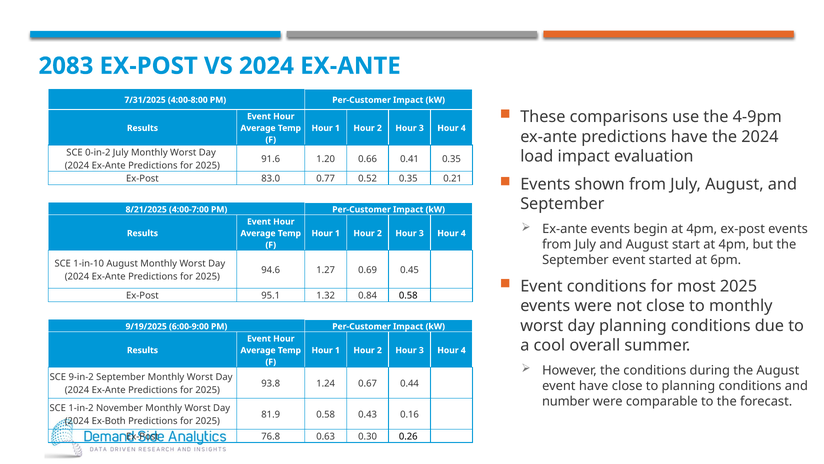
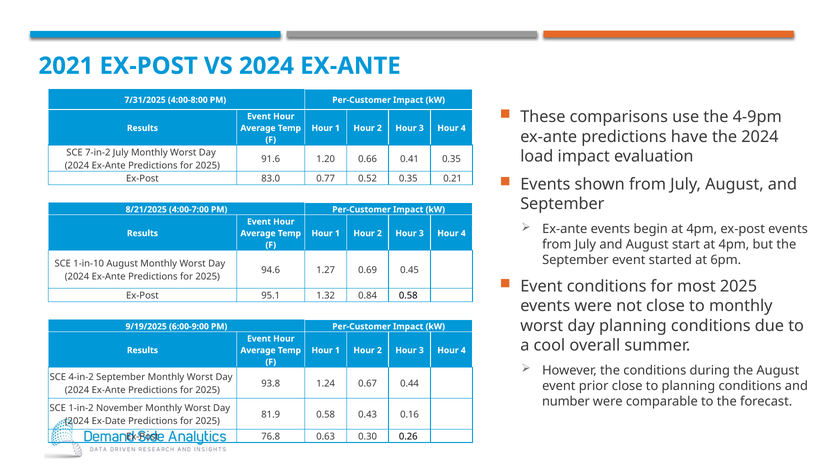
2083: 2083 -> 2021 (66, 66)
0-in-2: 0-in-2 -> 7-in-2 (98, 152)
9-in-2: 9-in-2 -> 4-in-2 (81, 377)
event have: have -> prior (594, 386)
Ex-Both: Ex-Both -> Ex-Date (109, 421)
